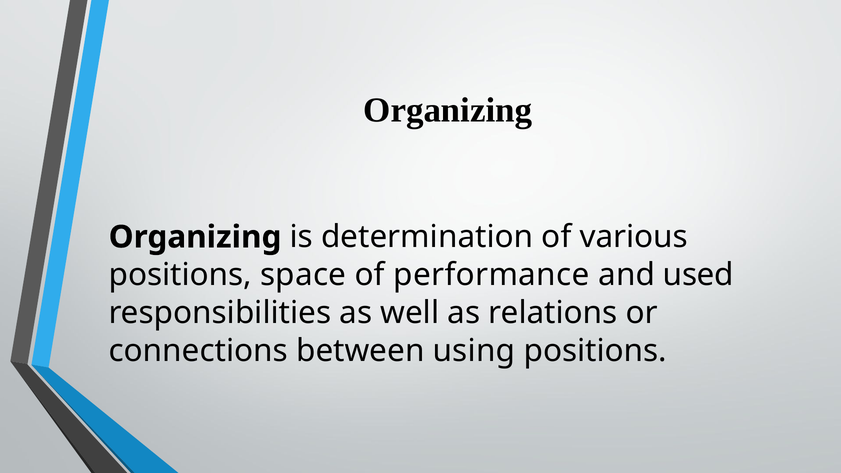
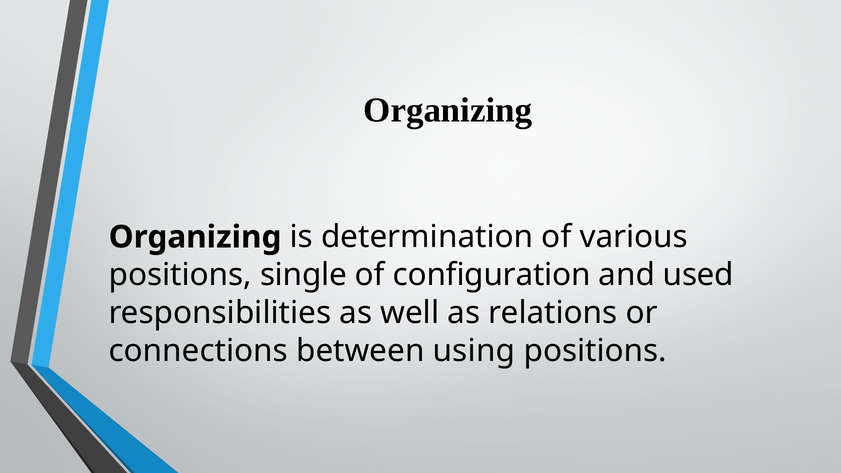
space: space -> single (303, 275)
performance: performance -> configuration (492, 275)
